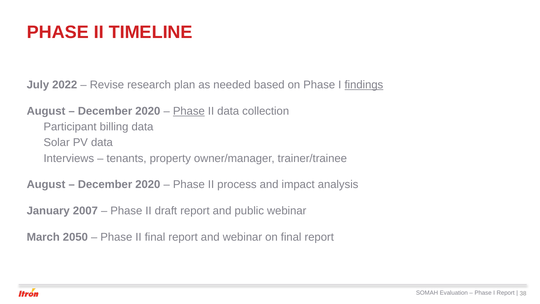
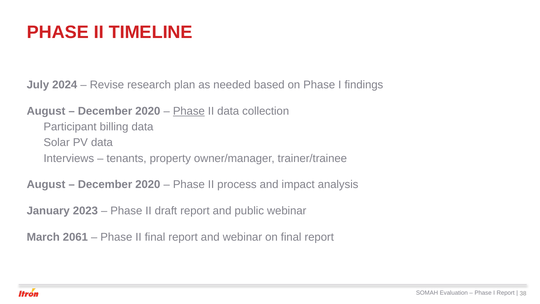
2022: 2022 -> 2024 (65, 85)
findings underline: present -> none (364, 85)
2007: 2007 -> 2023 (85, 211)
2050: 2050 -> 2061 (75, 237)
